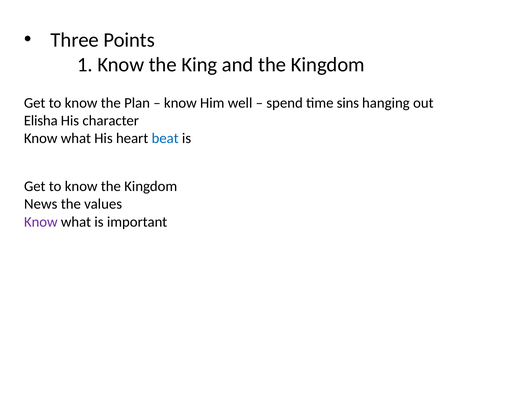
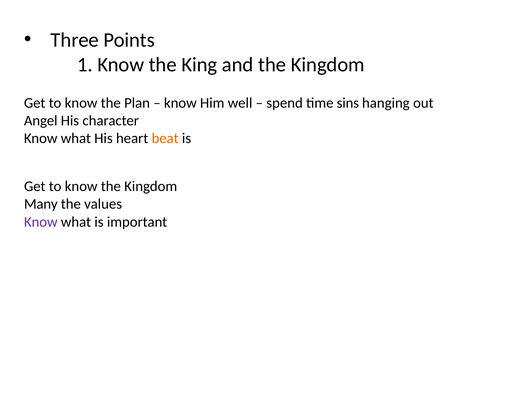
Elisha: Elisha -> Angel (41, 121)
beat colour: blue -> orange (165, 138)
News: News -> Many (41, 204)
